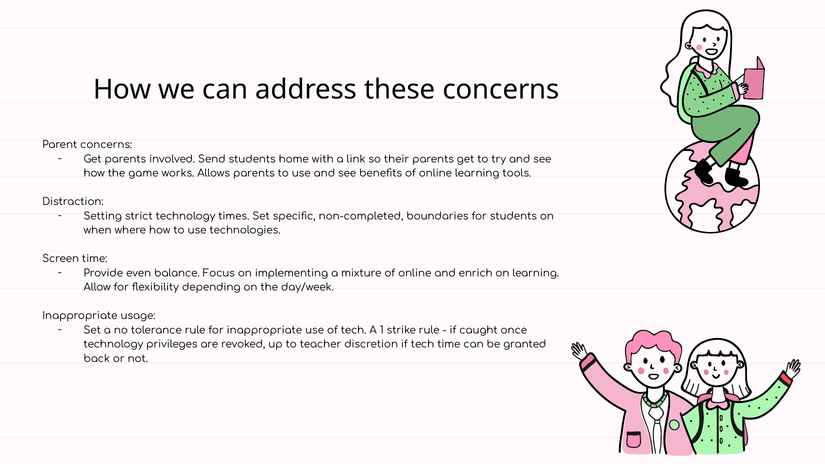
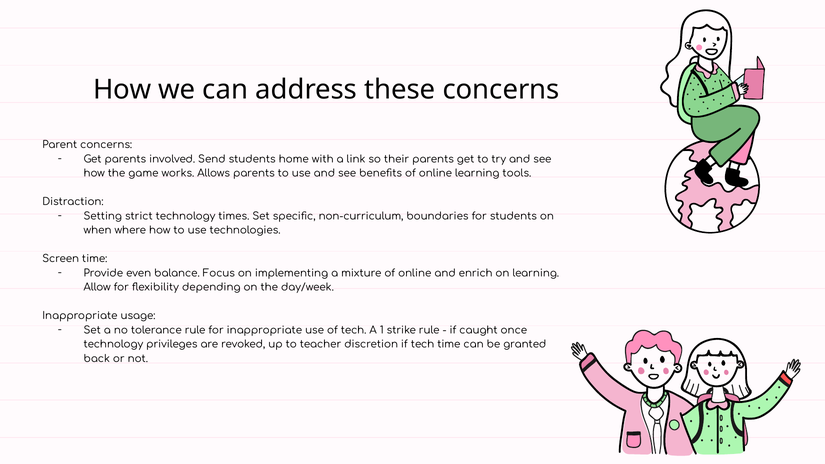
non-completed: non-completed -> non-curriculum (361, 216)
